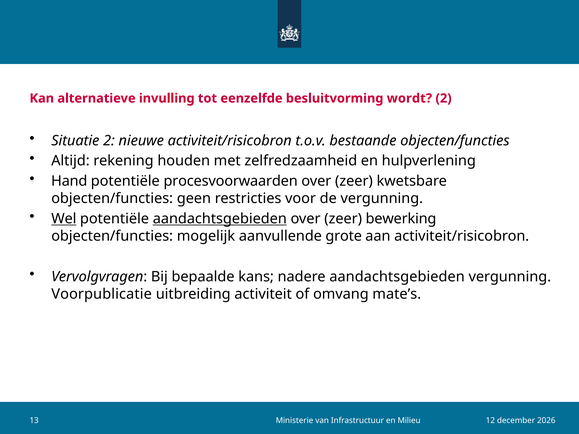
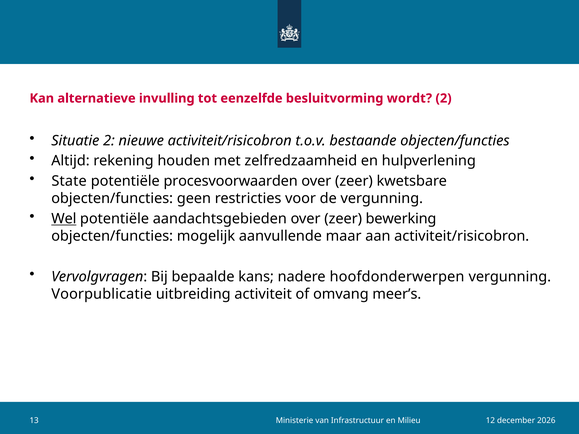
Hand: Hand -> State (69, 181)
aandachtsgebieden underline: present -> none (220, 219)
grote: grote -> maar (344, 236)
nadere aandachtsgebieden: aandachtsgebieden -> hoofdonderwerpen (397, 277)
mate’s: mate’s -> meer’s (397, 294)
